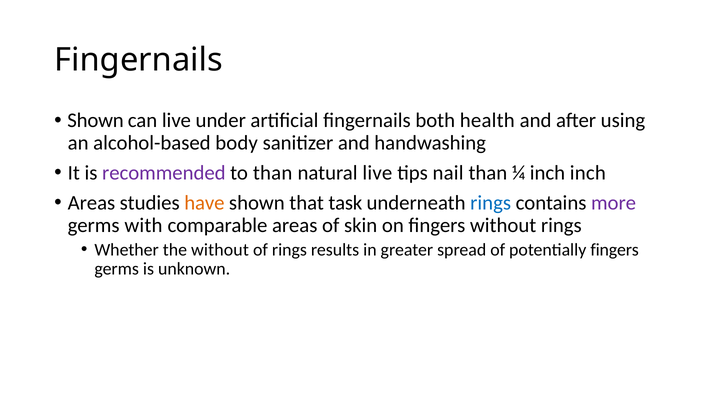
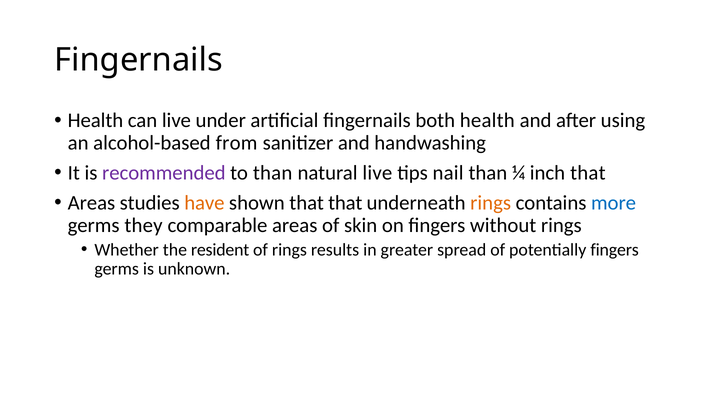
Shown: Shown -> Health (95, 121)
body: body -> from (237, 143)
inch inch: inch -> that (588, 173)
that task: task -> that (345, 203)
rings colour: blue -> orange (491, 203)
more colour: purple -> blue (614, 203)
with: with -> they (143, 225)
the without: without -> resident (220, 250)
